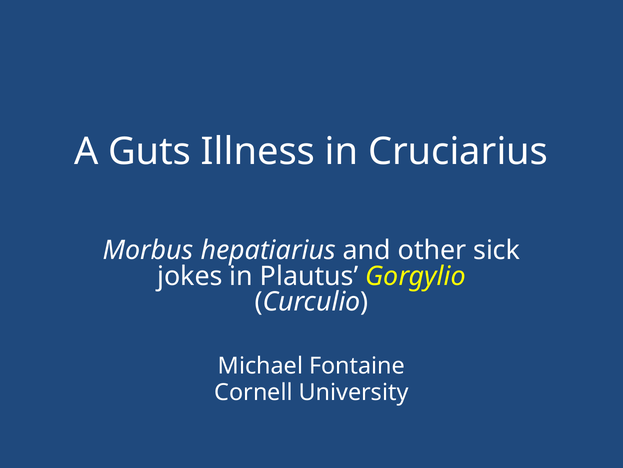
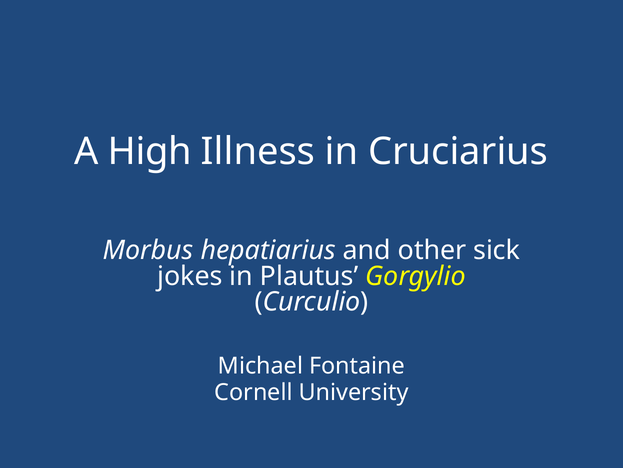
Guts: Guts -> High (150, 151)
